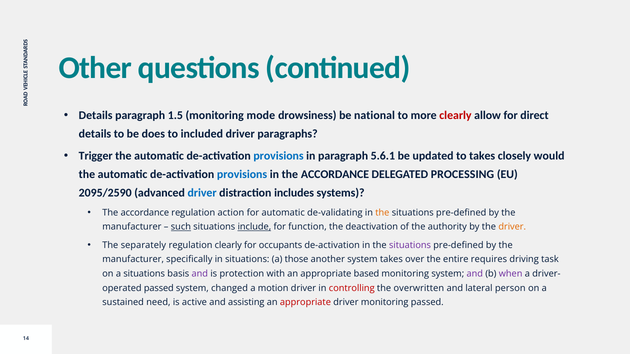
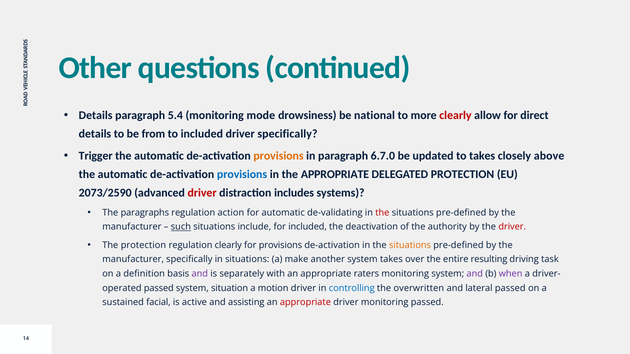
1.5: 1.5 -> 5.4 (175, 115)
does: does -> from (153, 134)
driver paragraphs: paragraphs -> specifically (287, 134)
provisions colour: blue -> orange (279, 156)
5.6.1: 5.6.1 -> 6.7.0 (383, 156)
would: would -> above (549, 156)
in the ACCORDANCE: ACCORDANCE -> APPROPRIATE (335, 175)
DELEGATED PROCESSING: PROCESSING -> PROTECTION (463, 175)
2095/2590: 2095/2590 -> 2073/2590 (105, 193)
driver colour: blue -> red (202, 193)
accordance: accordance -> paragraphs (145, 213)
the colour: orange -> red (382, 213)
include underline: present -> none (254, 227)
for function: function -> included (308, 227)
driver colour: orange -> red (512, 227)
The separately: separately -> protection (143, 245)
for occupants: occupants -> provisions (280, 245)
situations colour: purple -> orange (410, 245)
those: those -> make (297, 260)
requires: requires -> resulting (489, 260)
a situations: situations -> definition (144, 274)
protection: protection -> separately (242, 274)
based: based -> raters (366, 274)
changed: changed -> situation (230, 288)
controlling colour: red -> blue (352, 288)
lateral person: person -> passed (510, 288)
need: need -> facial (158, 303)
